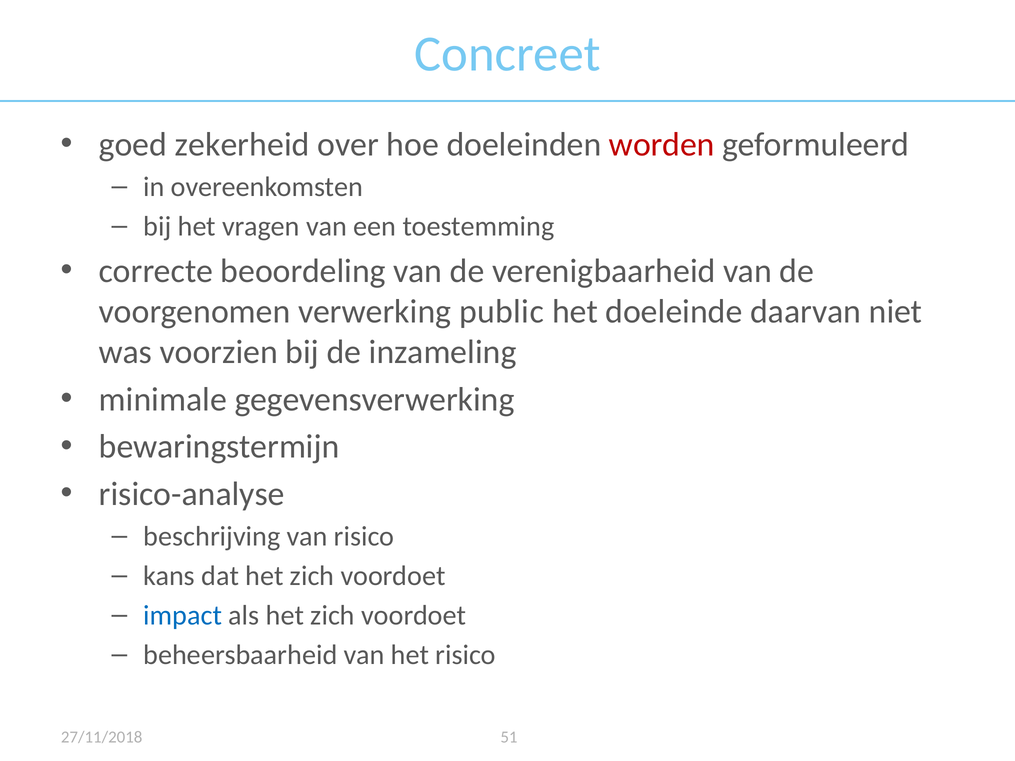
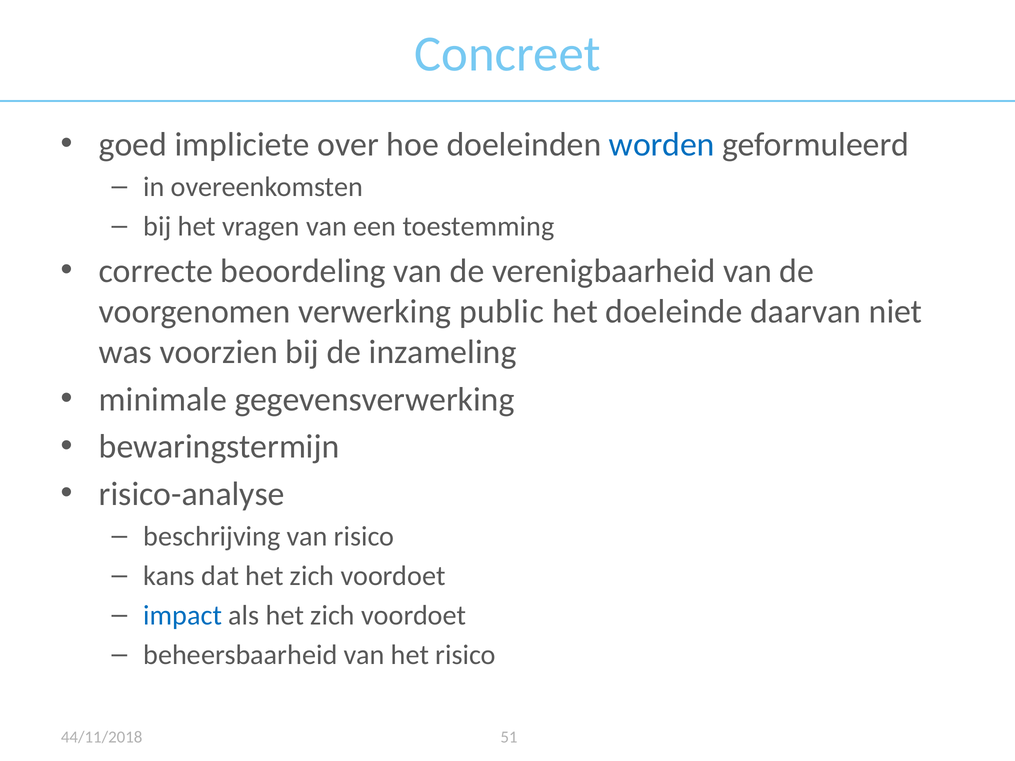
zekerheid: zekerheid -> impliciete (242, 145)
worden colour: red -> blue (662, 145)
27/11/2018: 27/11/2018 -> 44/11/2018 (102, 737)
